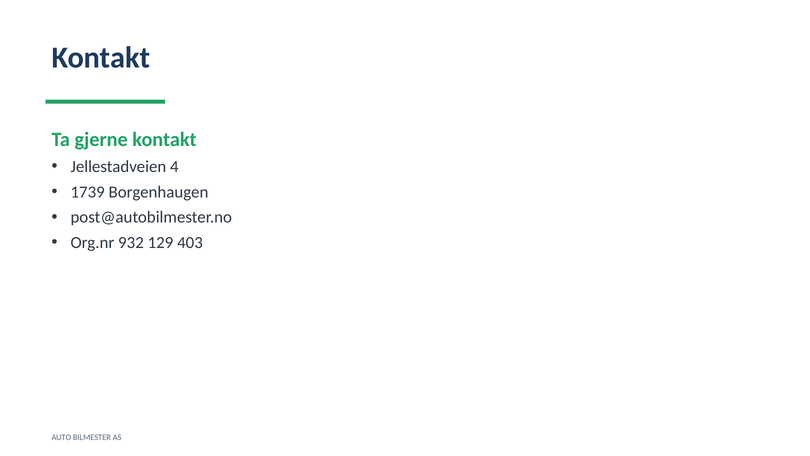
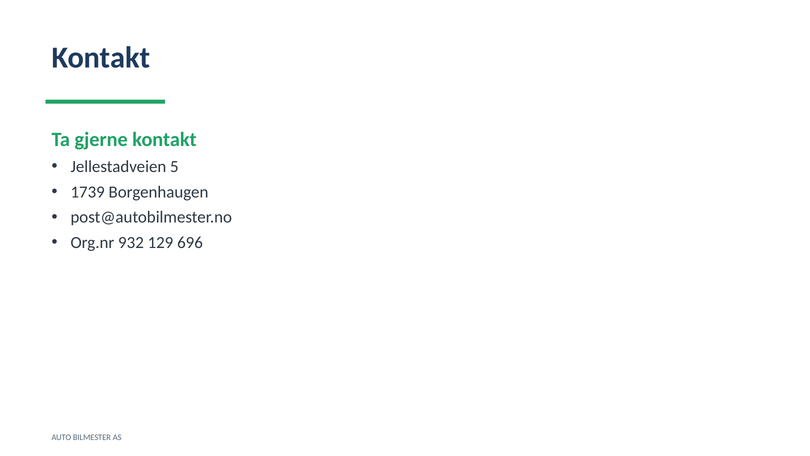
4: 4 -> 5 (174, 167)
403: 403 -> 696 (190, 243)
